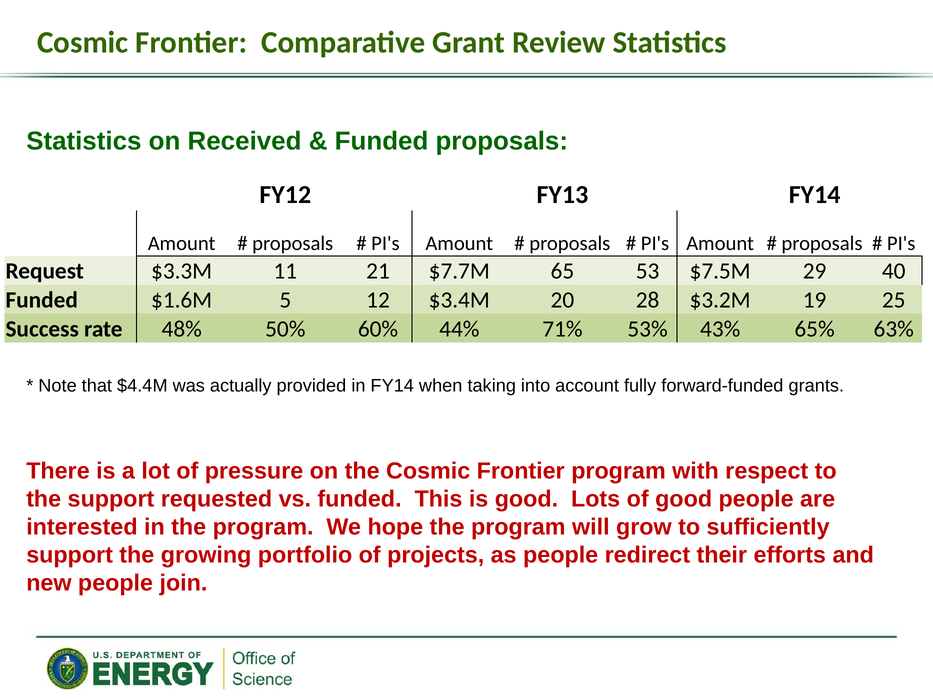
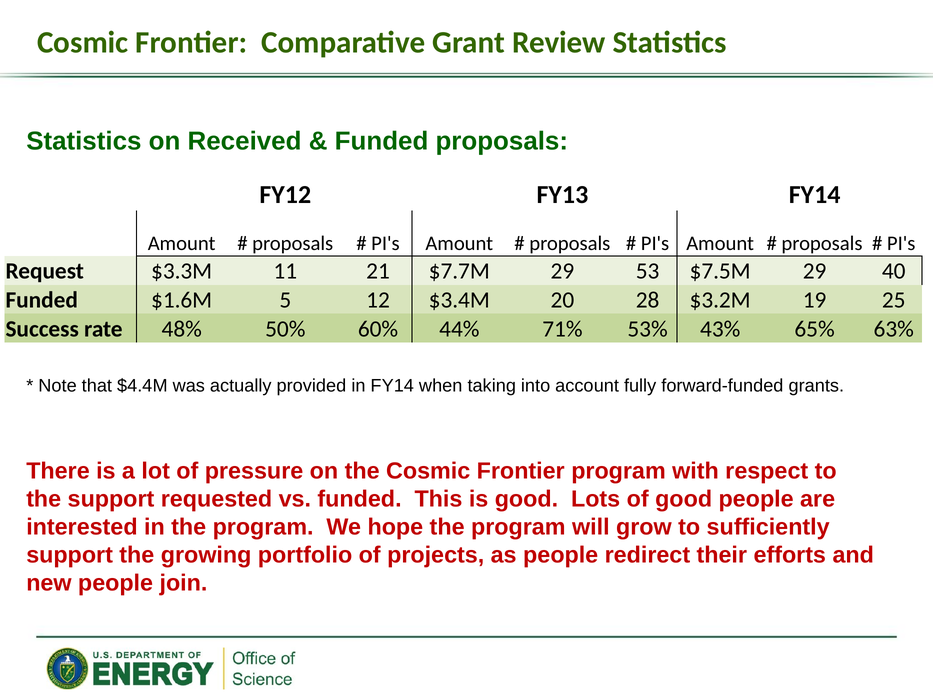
$7.7M 65: 65 -> 29 (562, 272)
